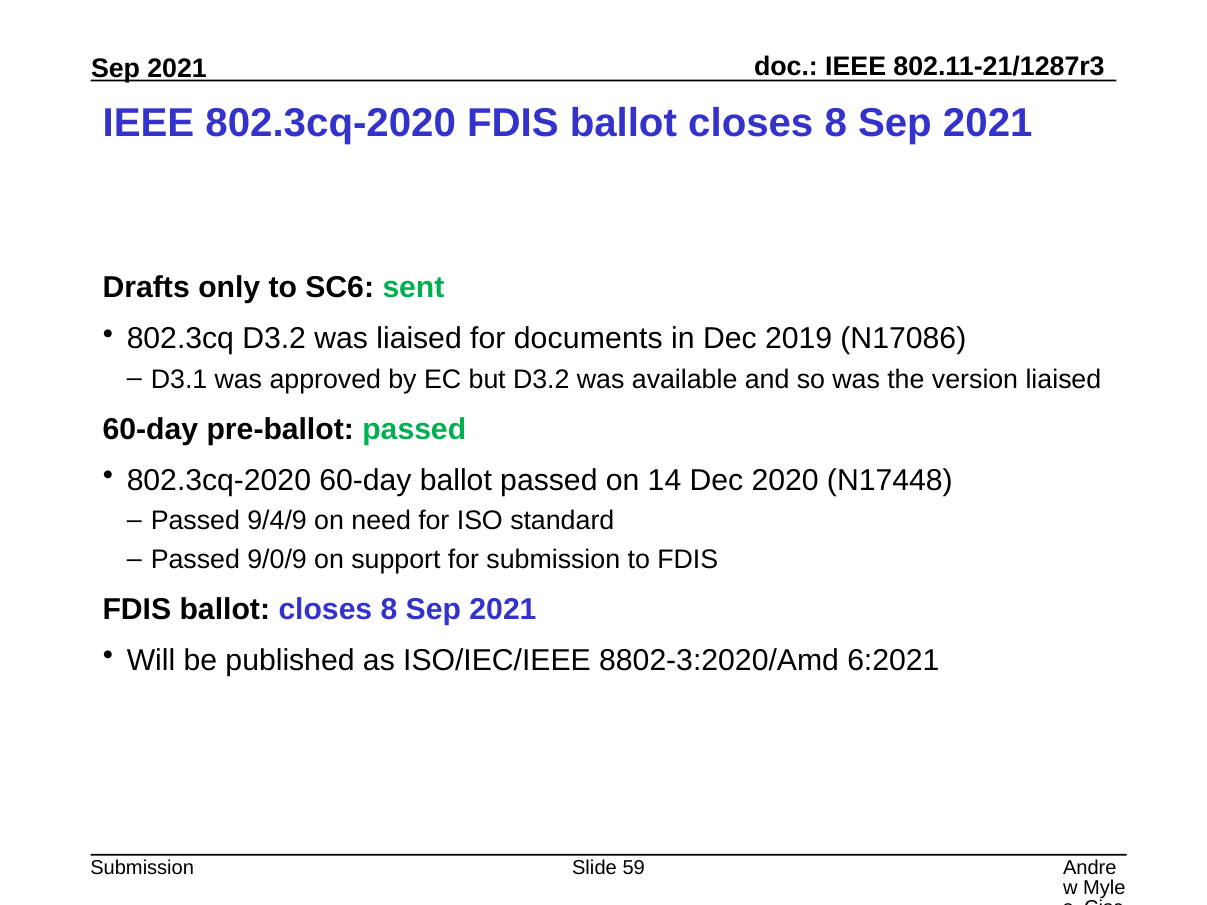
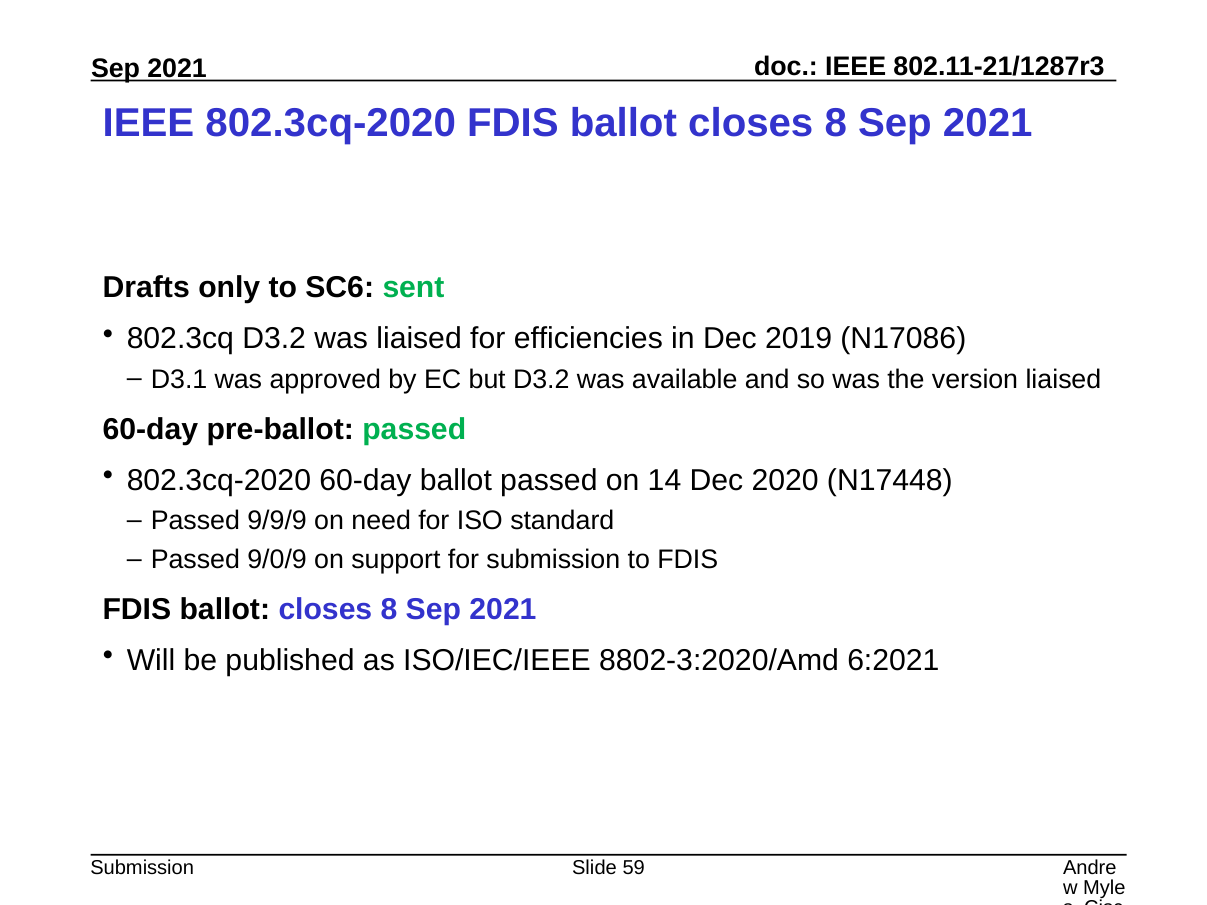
documents: documents -> efficiencies (588, 339)
9/4/9: 9/4/9 -> 9/9/9 (277, 521)
